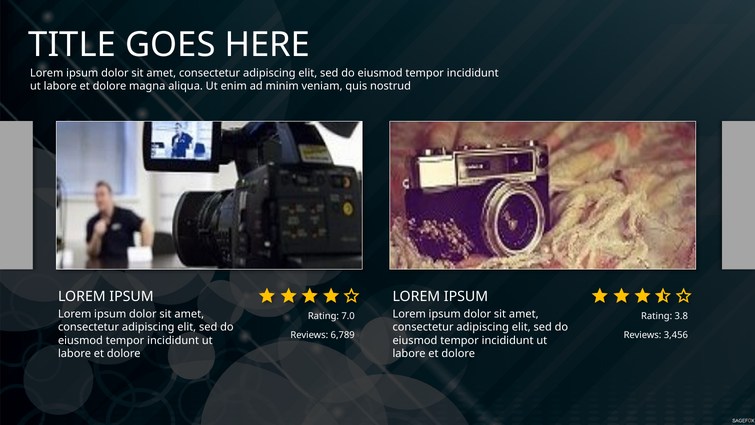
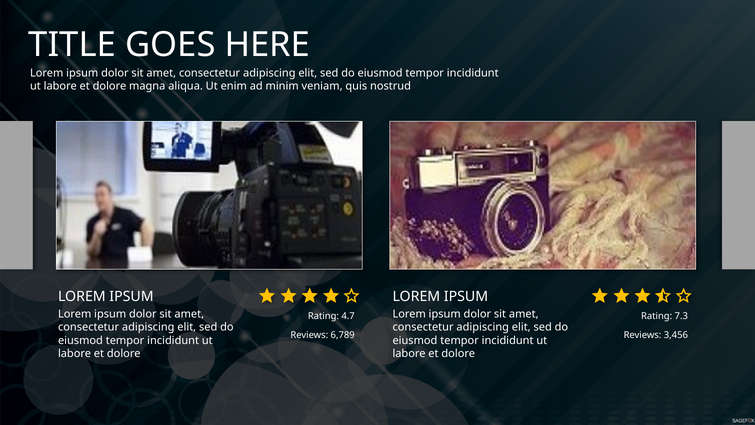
7.0: 7.0 -> 4.7 (348, 316)
3.8: 3.8 -> 7.3 (681, 316)
